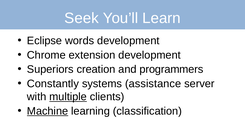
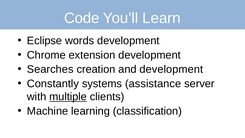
Seek: Seek -> Code (82, 18)
Superiors: Superiors -> Searches (50, 69)
and programmers: programmers -> development (171, 69)
Machine underline: present -> none (48, 111)
